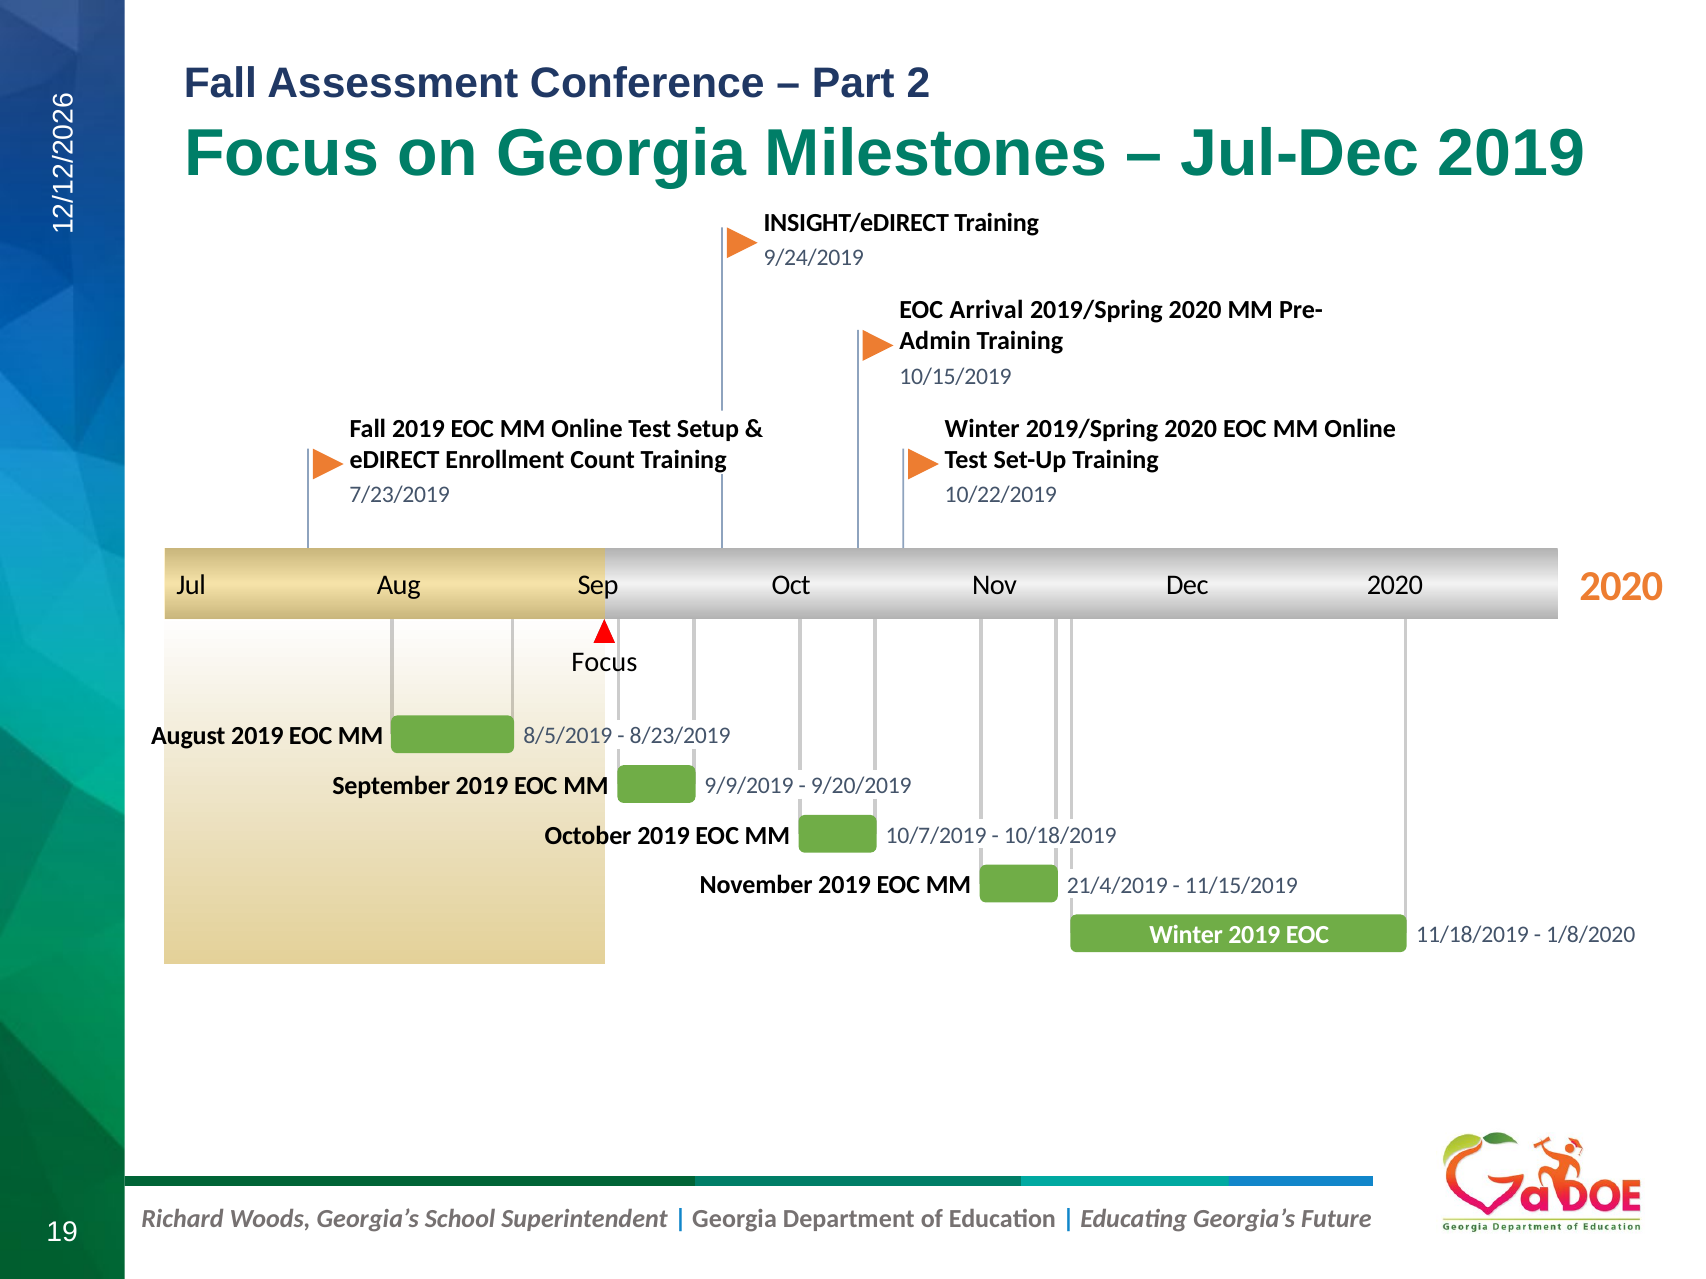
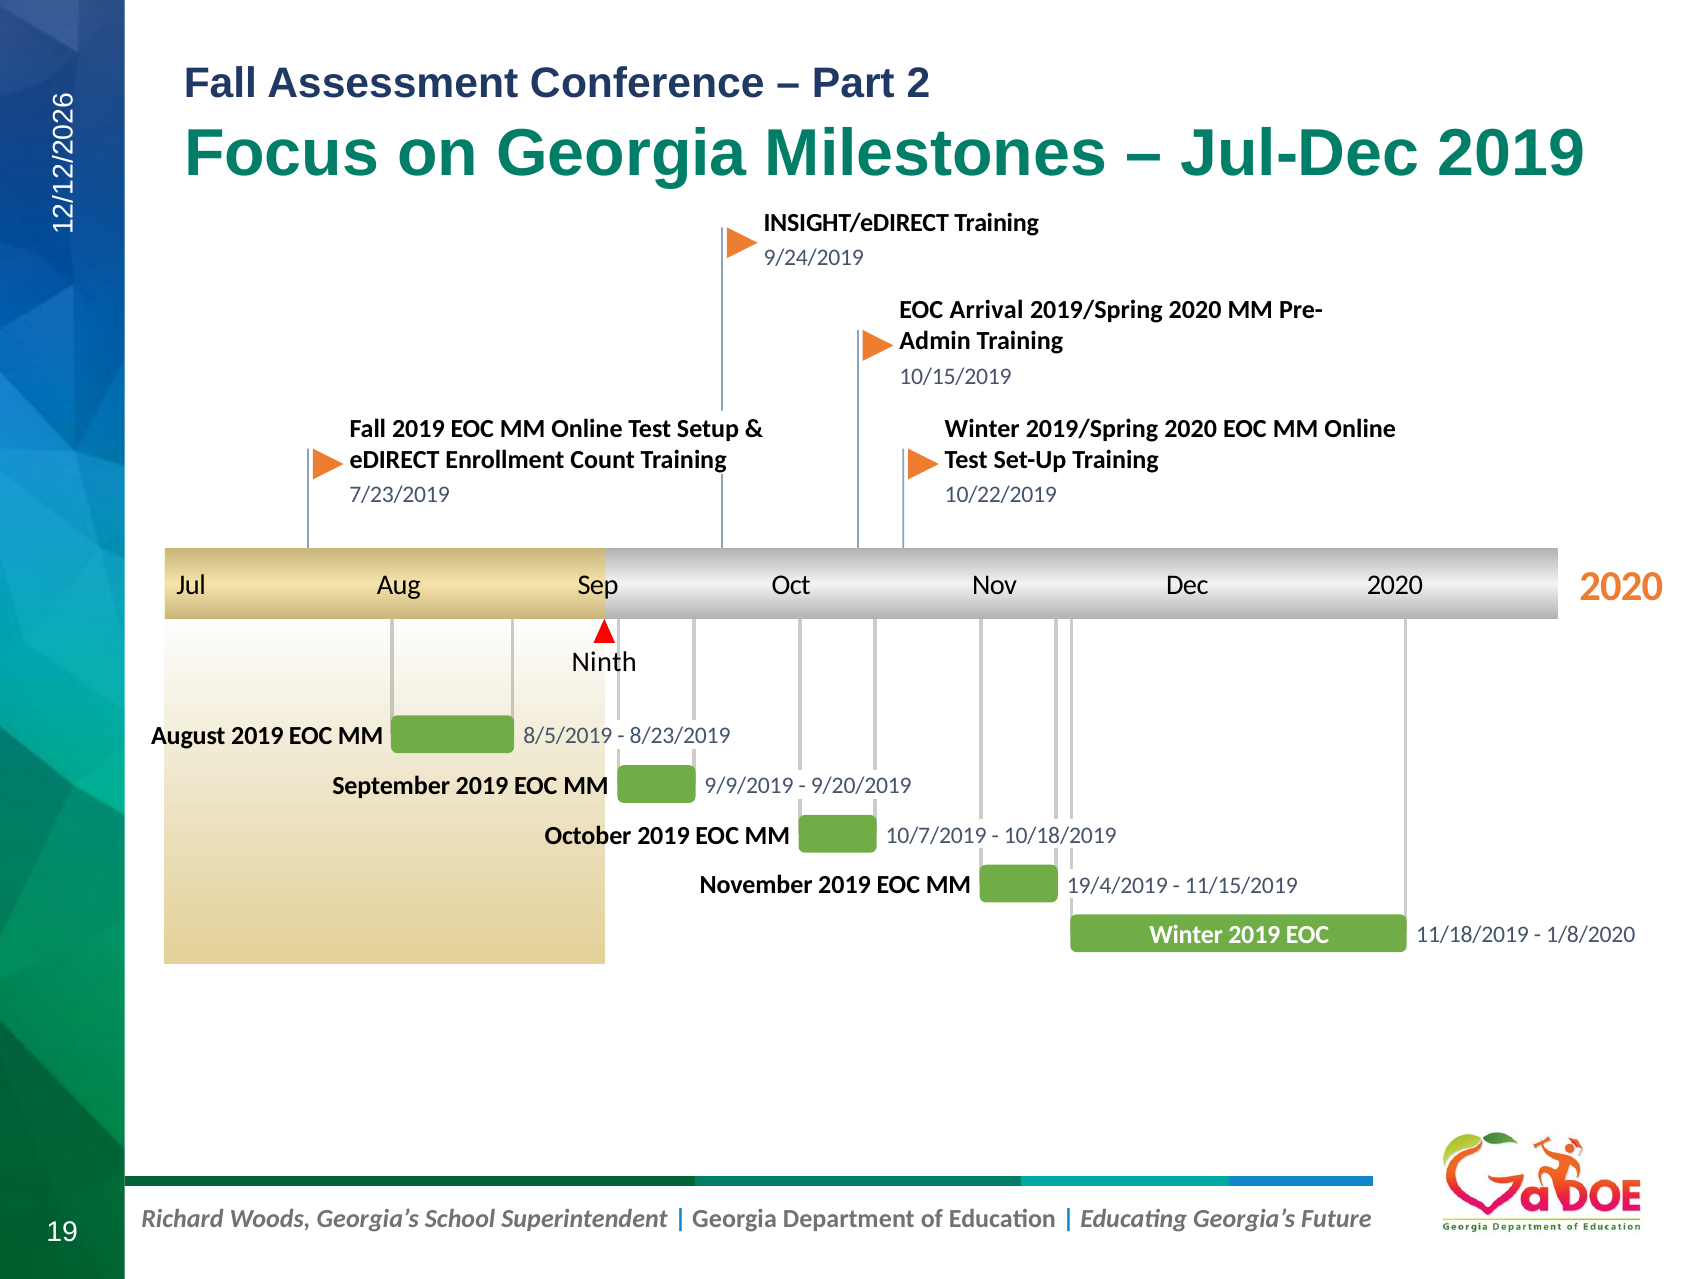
Focus: Focus -> Ninth (604, 662)
21/4/2019: 21/4/2019 -> 19/4/2019 (1117, 886)
